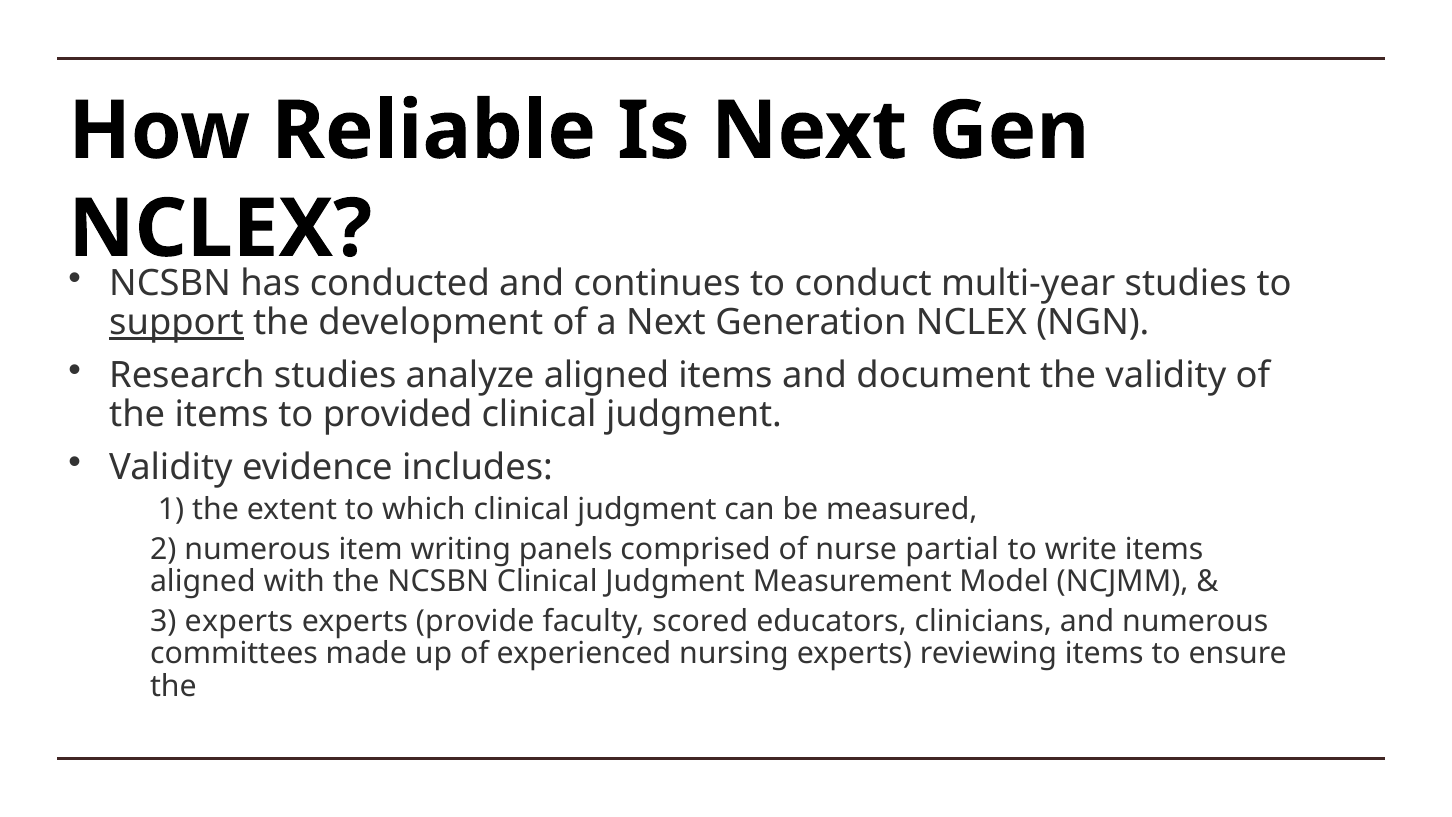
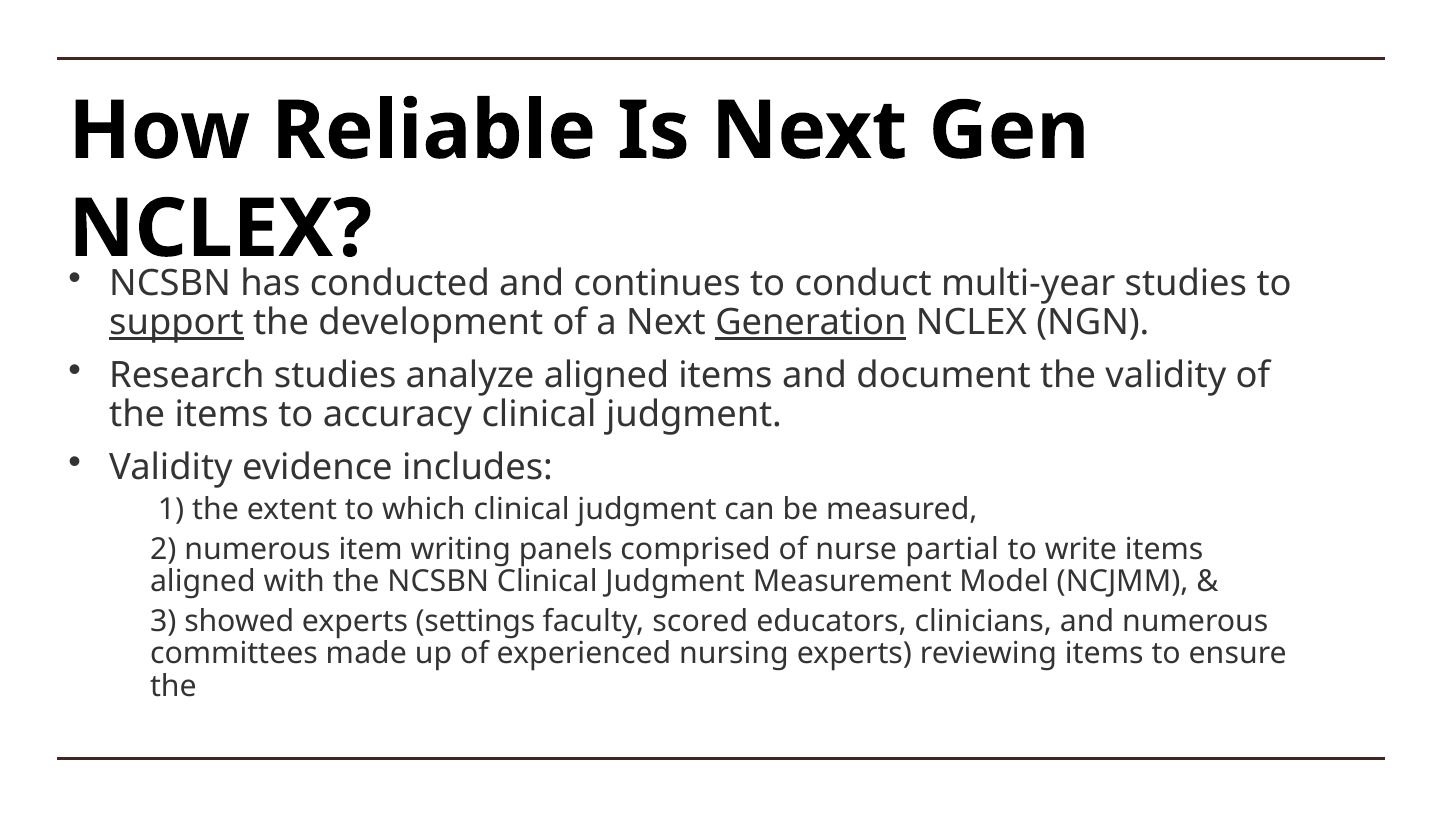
Generation underline: none -> present (811, 323)
provided: provided -> accuracy (397, 415)
3 experts: experts -> showed (239, 621)
provide: provide -> settings (475, 621)
